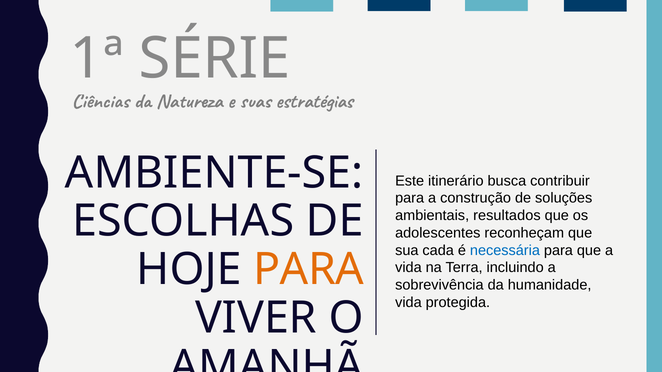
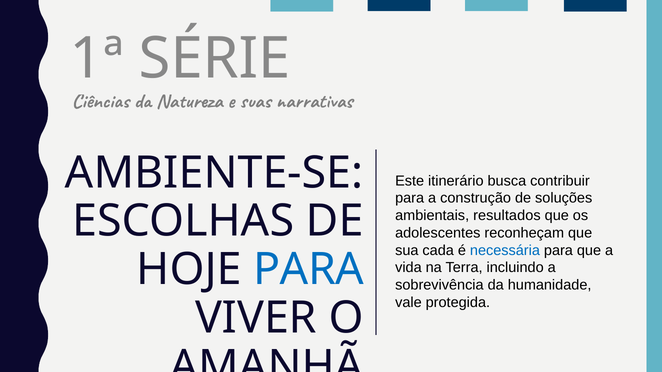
estratégias: estratégias -> narrativas (314, 101)
PARA colour: orange -> blue (309, 270)
vida: vida -> vale (408, 303)
